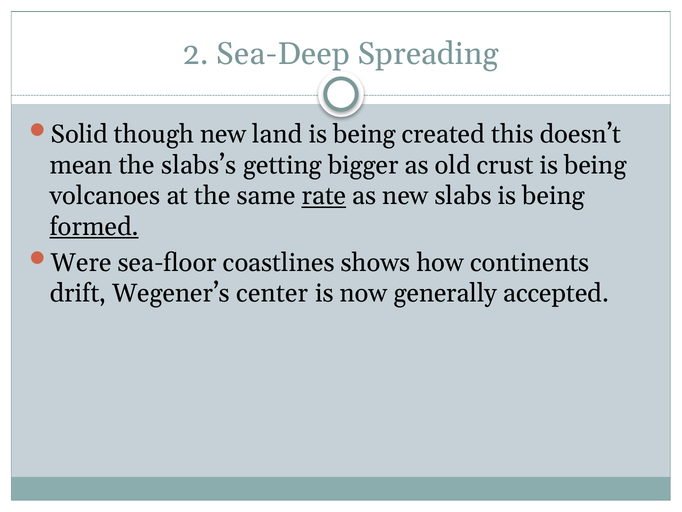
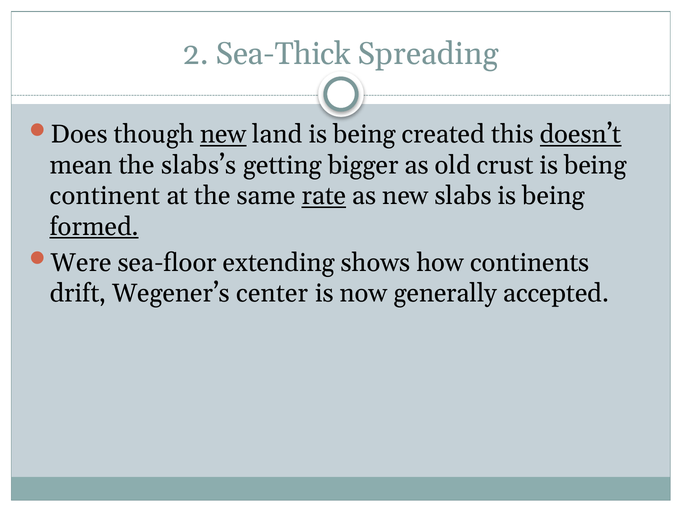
Sea-Deep: Sea-Deep -> Sea-Thick (283, 54)
Solid: Solid -> Does (79, 134)
new underline: none -> present (223, 134)
doesn’t underline: none -> present (581, 134)
volcanoes: volcanoes -> continent (105, 196)
coastlines: coastlines -> extending (279, 262)
